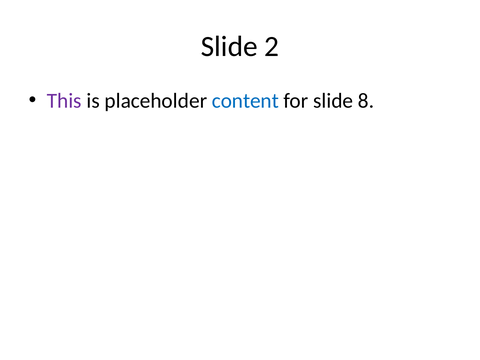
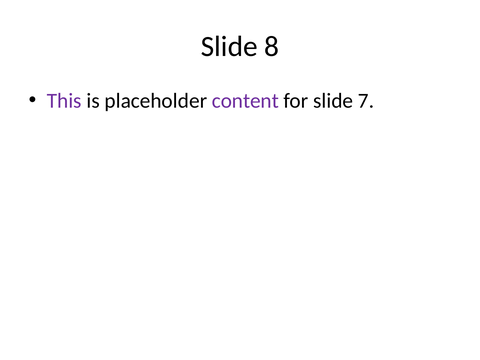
2: 2 -> 8 (272, 46)
content colour: blue -> purple (245, 101)
8: 8 -> 7 (366, 101)
